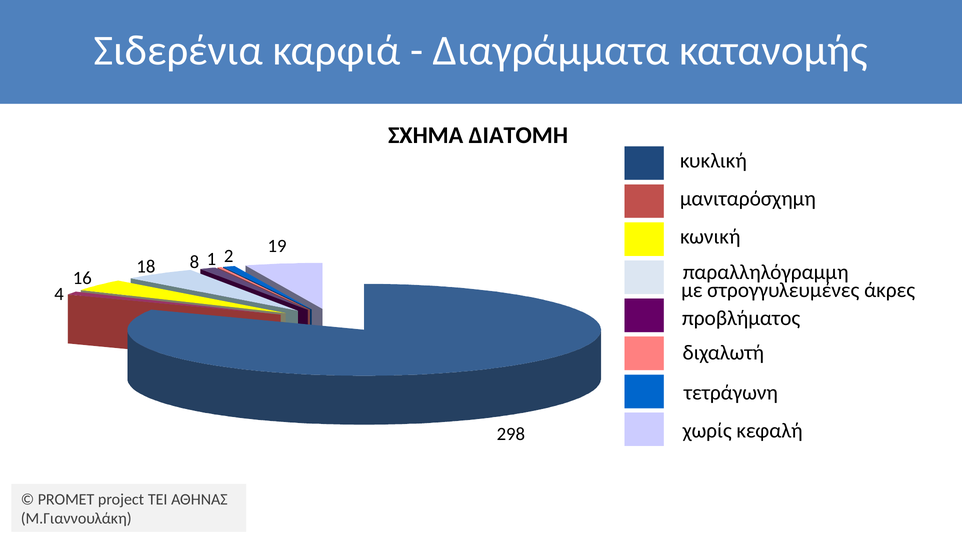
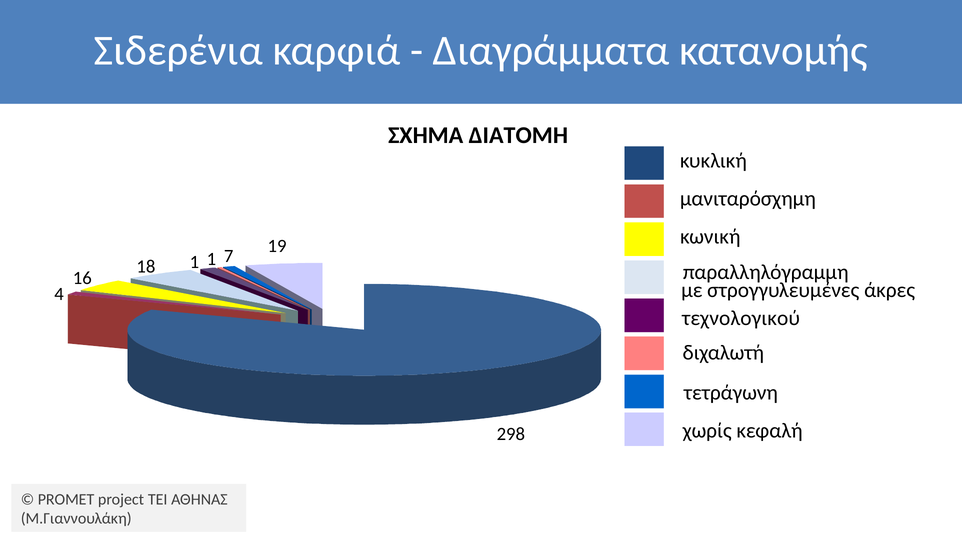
18 8: 8 -> 1 (194, 262)
2: 2 -> 7 (229, 256)
προβλήματος: προβλήματος -> τεχνολογικού (741, 318)
